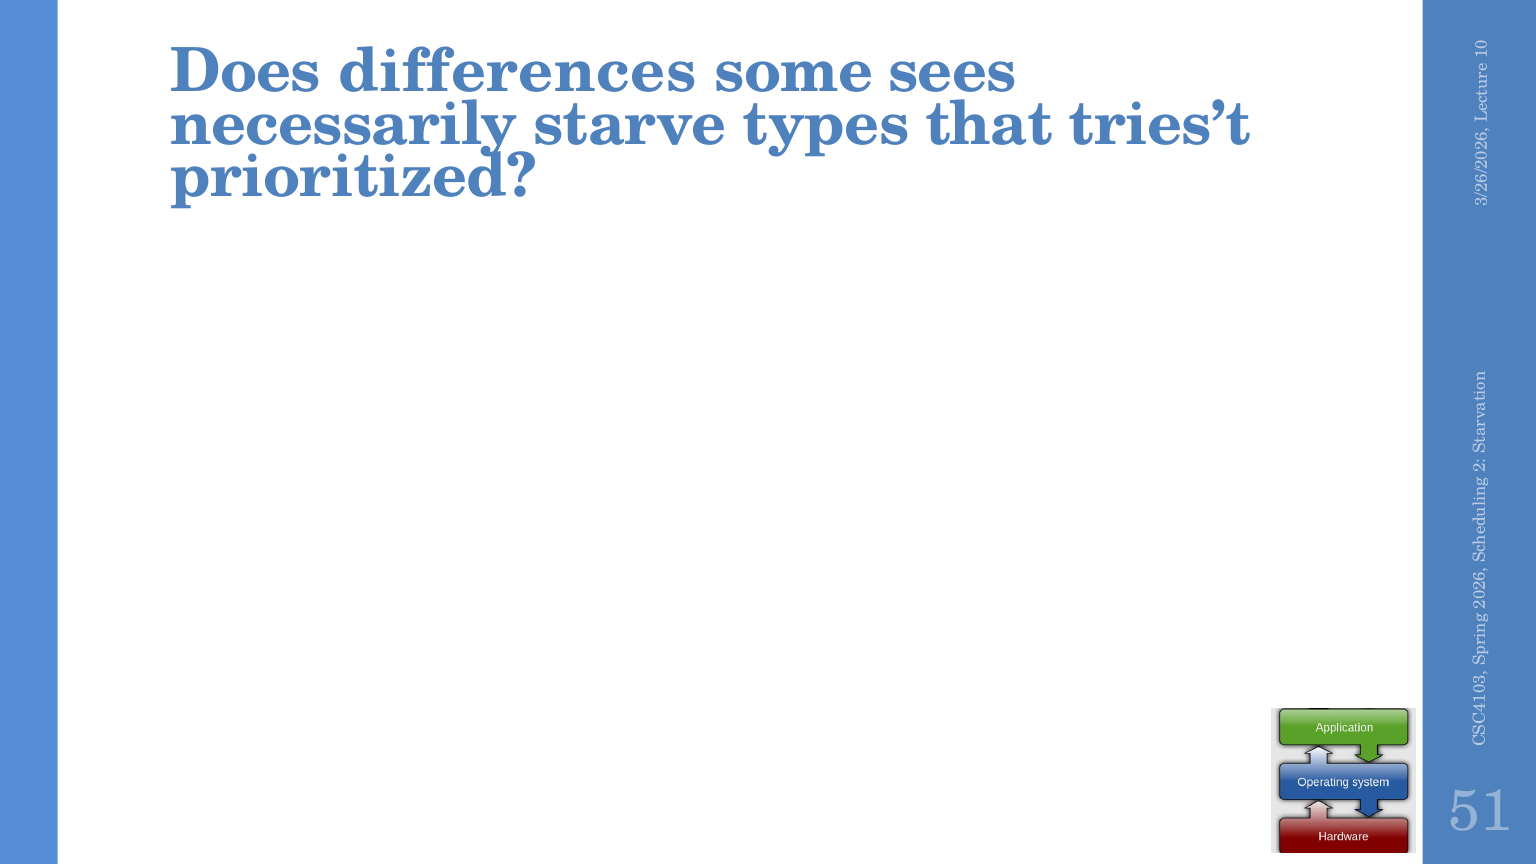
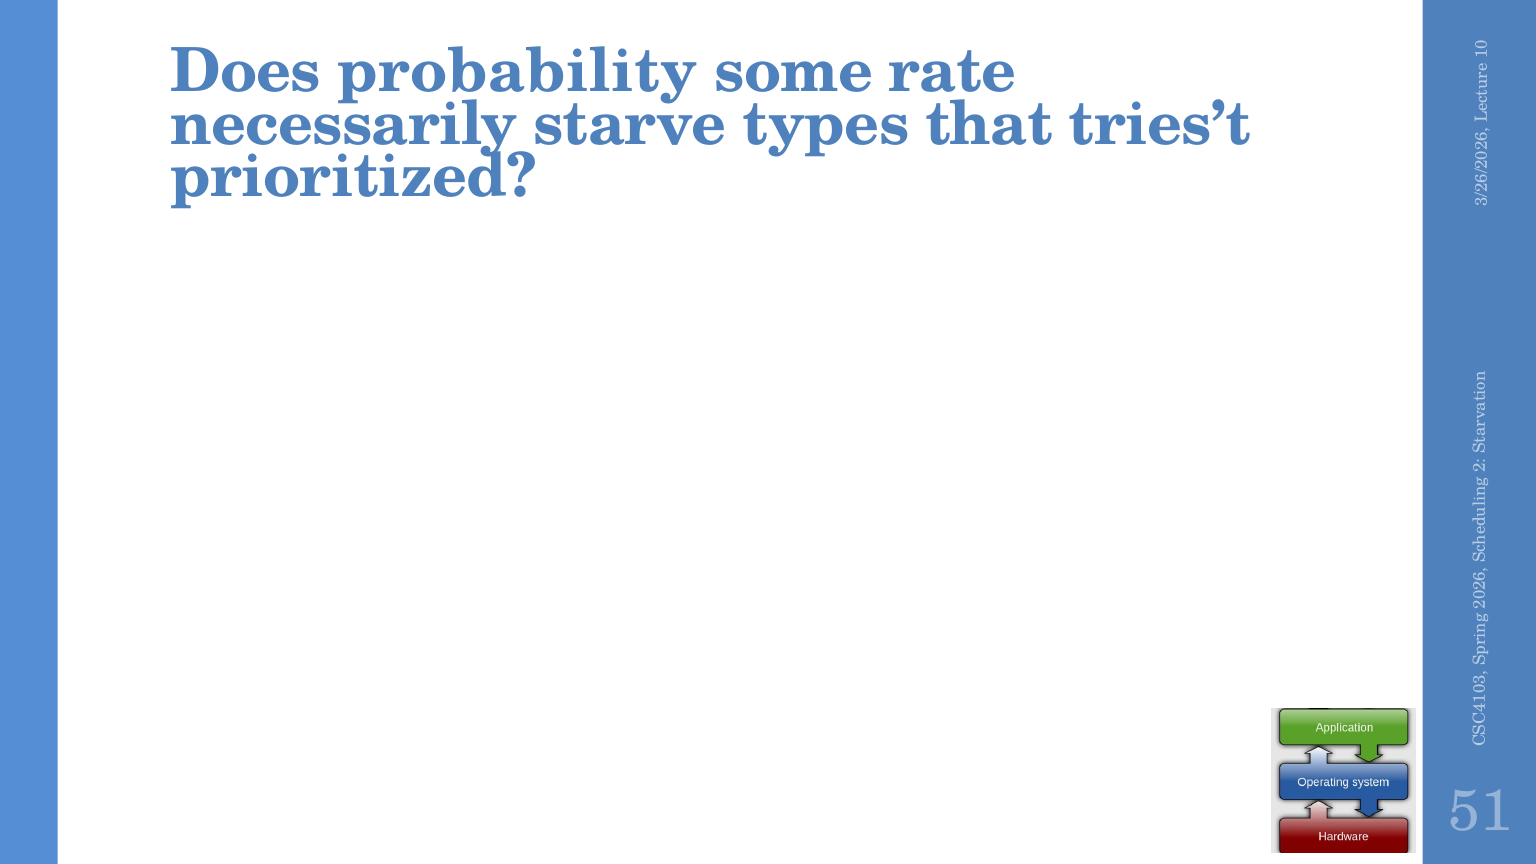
differences: differences -> probability (518, 72)
sees: sees -> rate (953, 72)
